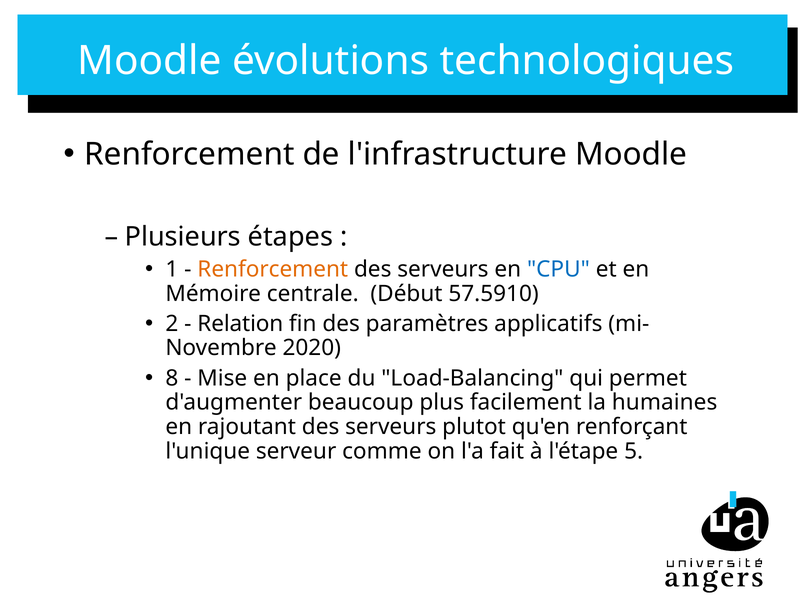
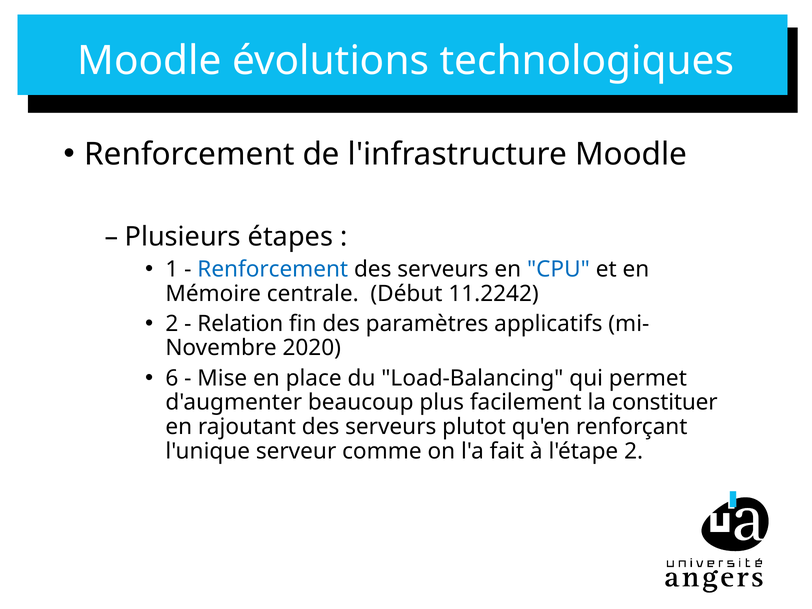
Renforcement colour: orange -> blue (273, 269)
57.5910: 57.5910 -> 11.2242 (494, 294)
8: 8 -> 6 (172, 378)
humaines: humaines -> constituer (665, 402)
l'étape 5: 5 -> 2 (634, 451)
